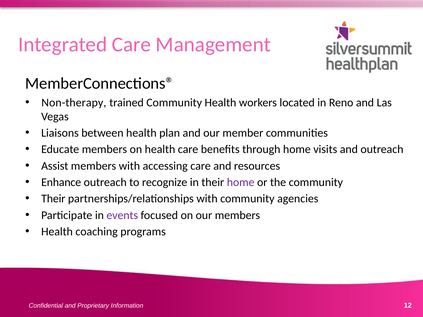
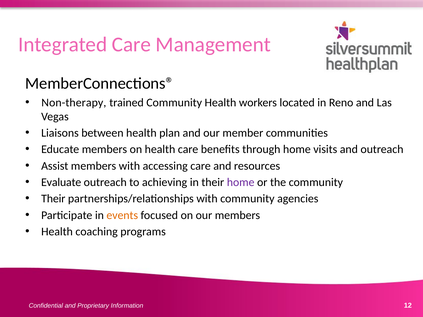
Enhance: Enhance -> Evaluate (61, 182)
recognize: recognize -> achieving (165, 182)
events colour: purple -> orange (122, 215)
